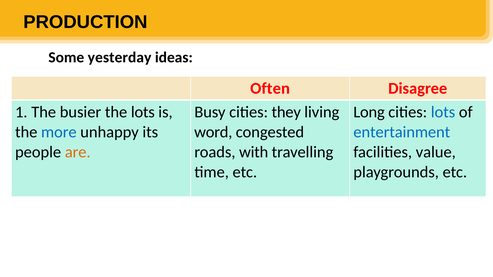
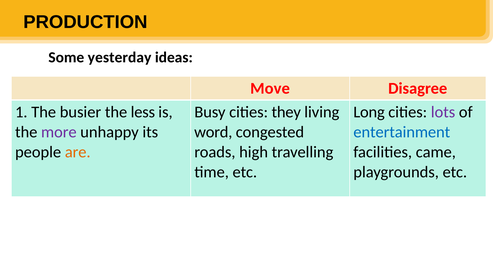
Often: Often -> Move (270, 89)
the lots: lots -> less (143, 112)
lots colour: blue -> purple (443, 112)
more colour: blue -> purple (59, 132)
with: with -> high (254, 152)
value: value -> came (436, 152)
